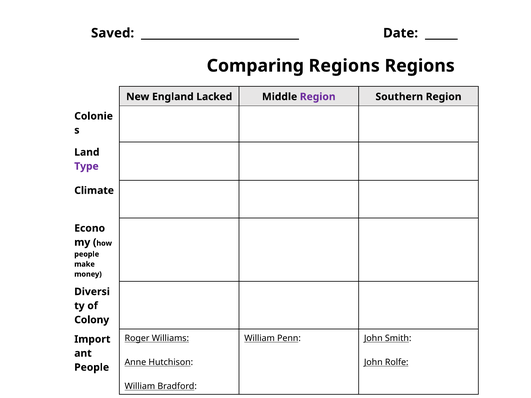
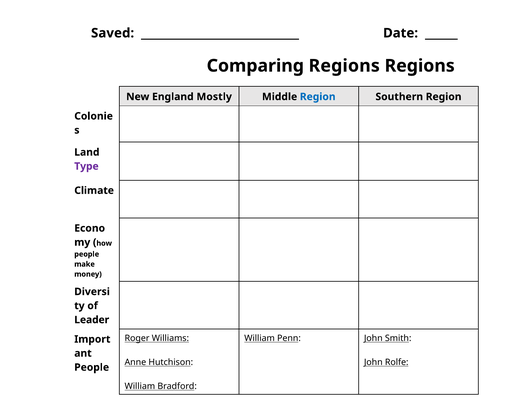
Lacked: Lacked -> Mostly (214, 97)
Region colour: purple -> blue (318, 97)
Colony: Colony -> Leader (92, 320)
